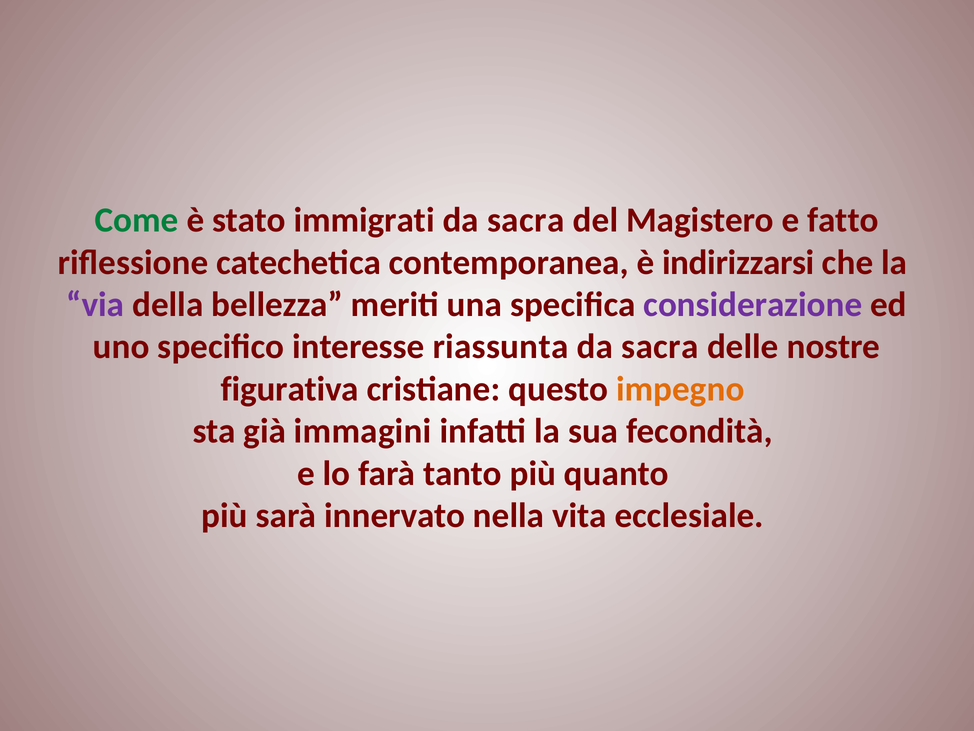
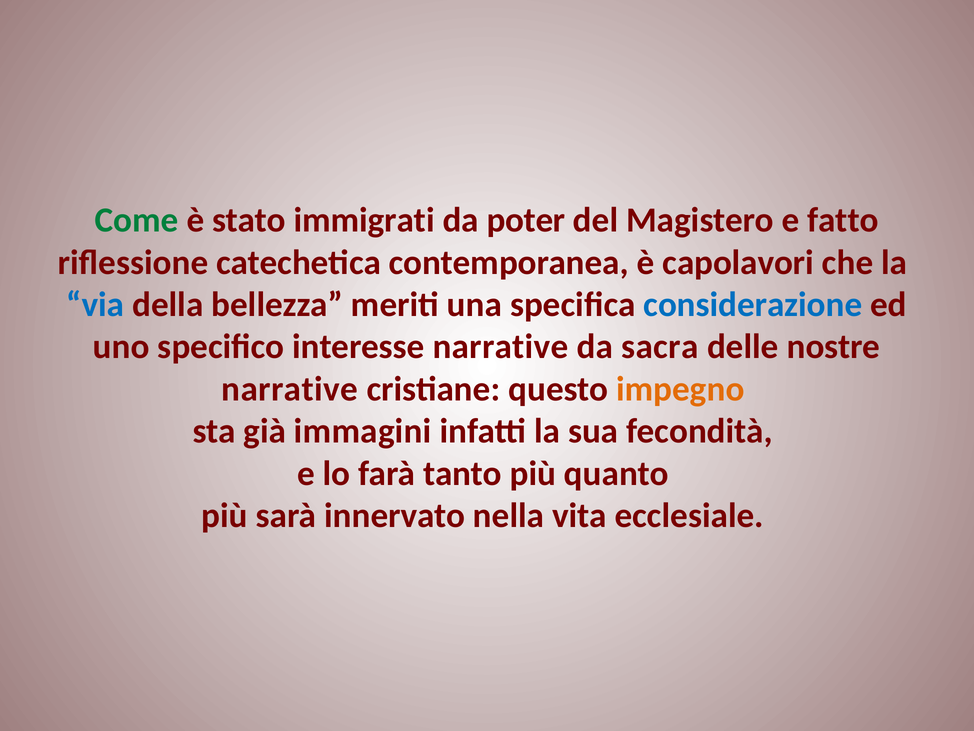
sacra: sacra -> poter (526, 220)
indirizzarsi: indirizzarsi -> capolavori (738, 262)
via colour: purple -> blue (95, 304)
considerazione colour: purple -> blue (753, 304)
interesse riassunta: riassunta -> narrative (500, 347)
figurativa: figurativa -> narrative (290, 389)
